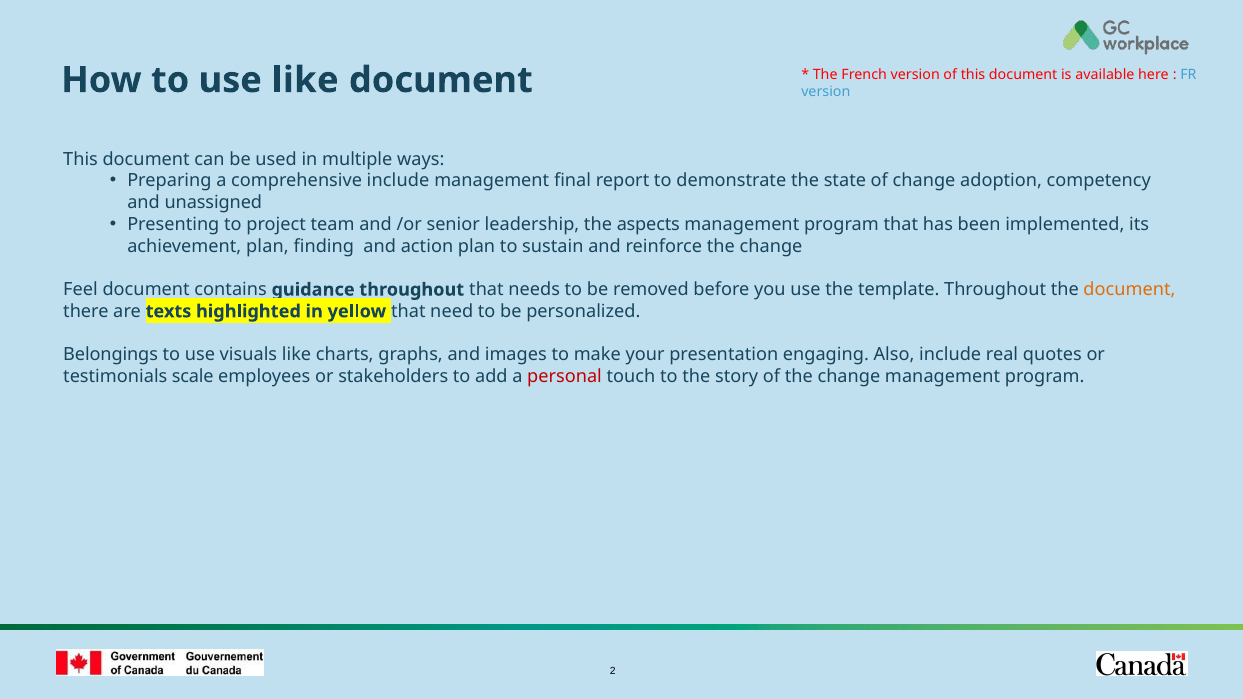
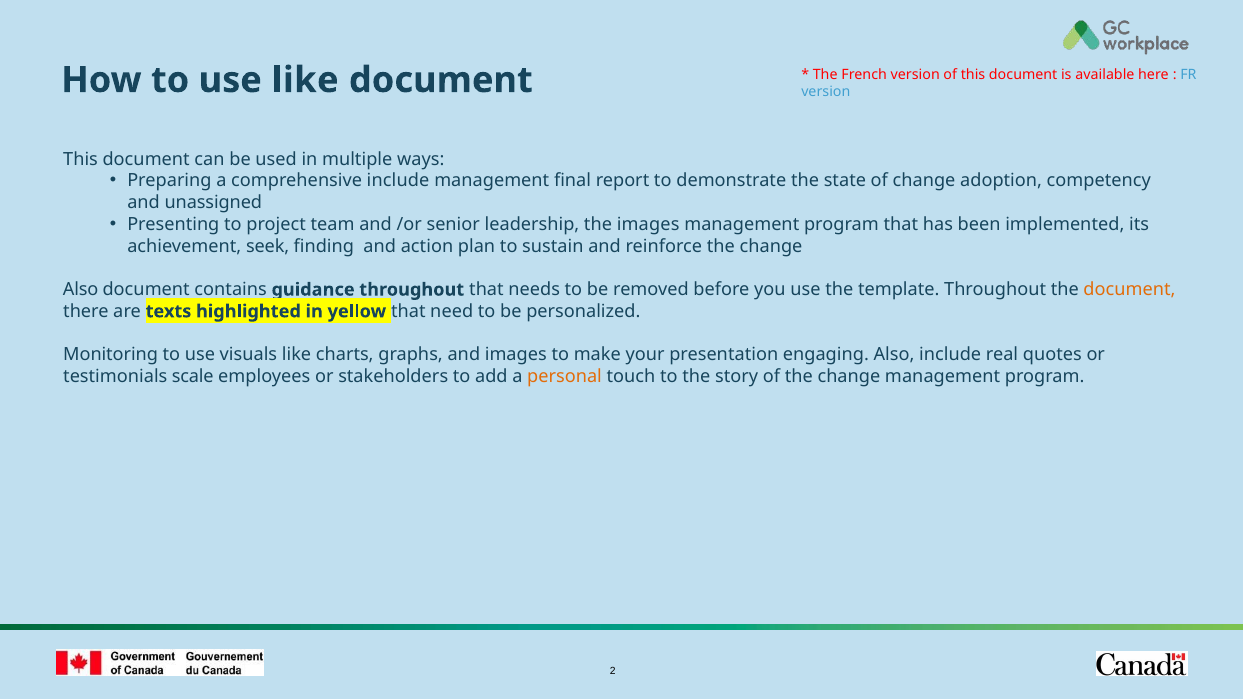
the aspects: aspects -> images (648, 224)
achievement plan: plan -> seek (268, 246)
Feel: Feel -> Also (81, 290)
Belongings: Belongings -> Monitoring (111, 355)
personal colour: red -> orange (565, 377)
